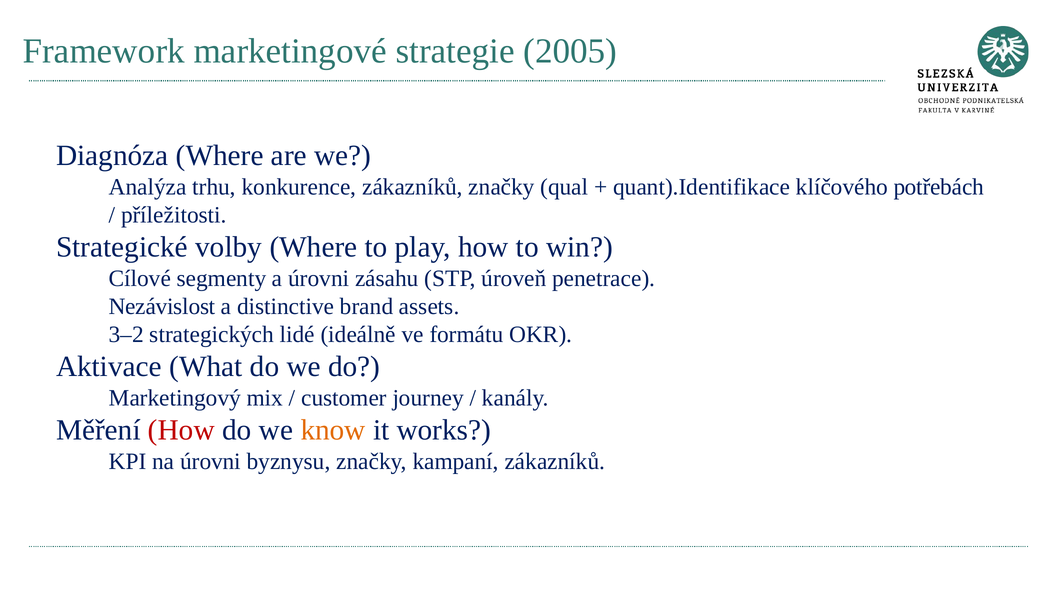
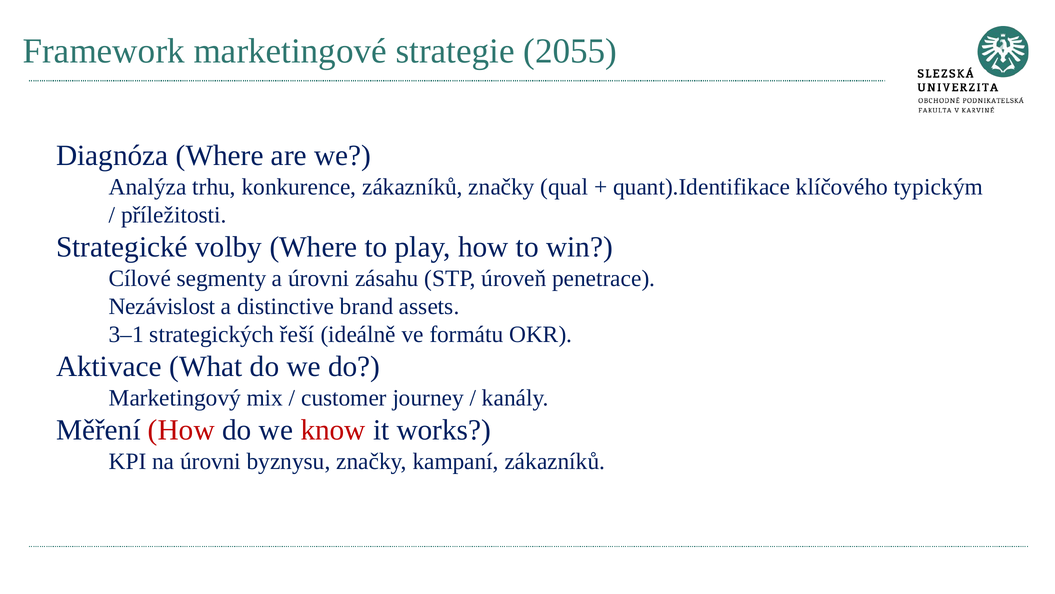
2005: 2005 -> 2055 (570, 51)
potřebách: potřebách -> typickým (939, 187)
3–2: 3–2 -> 3–1 (126, 334)
lidé: lidé -> řeší (297, 334)
know colour: orange -> red (333, 430)
